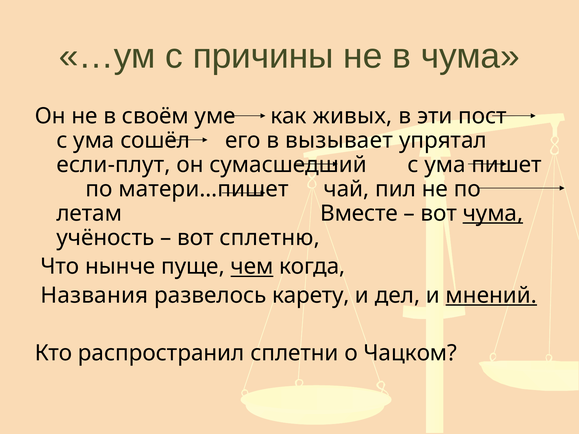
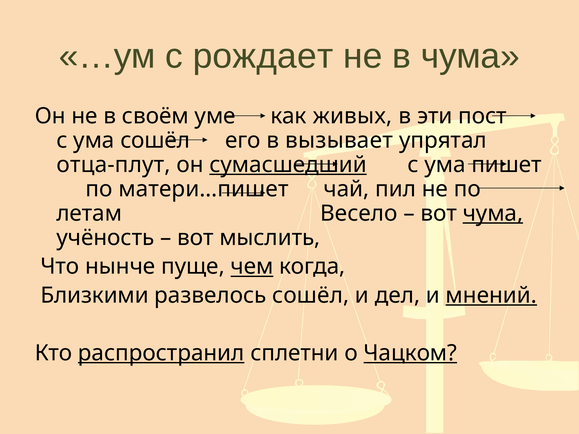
причины: причины -> рождает (263, 56)
если-плут: если-плут -> отца-плут (113, 165)
сумасшедший underline: none -> present (288, 165)
Вместе: Вместе -> Весело (359, 214)
сплетню: сплетню -> мыслить (270, 238)
Названия: Названия -> Близкими (95, 296)
развелось карету: карету -> сошёл (311, 296)
распространил underline: none -> present (161, 353)
Чацком underline: none -> present (410, 353)
